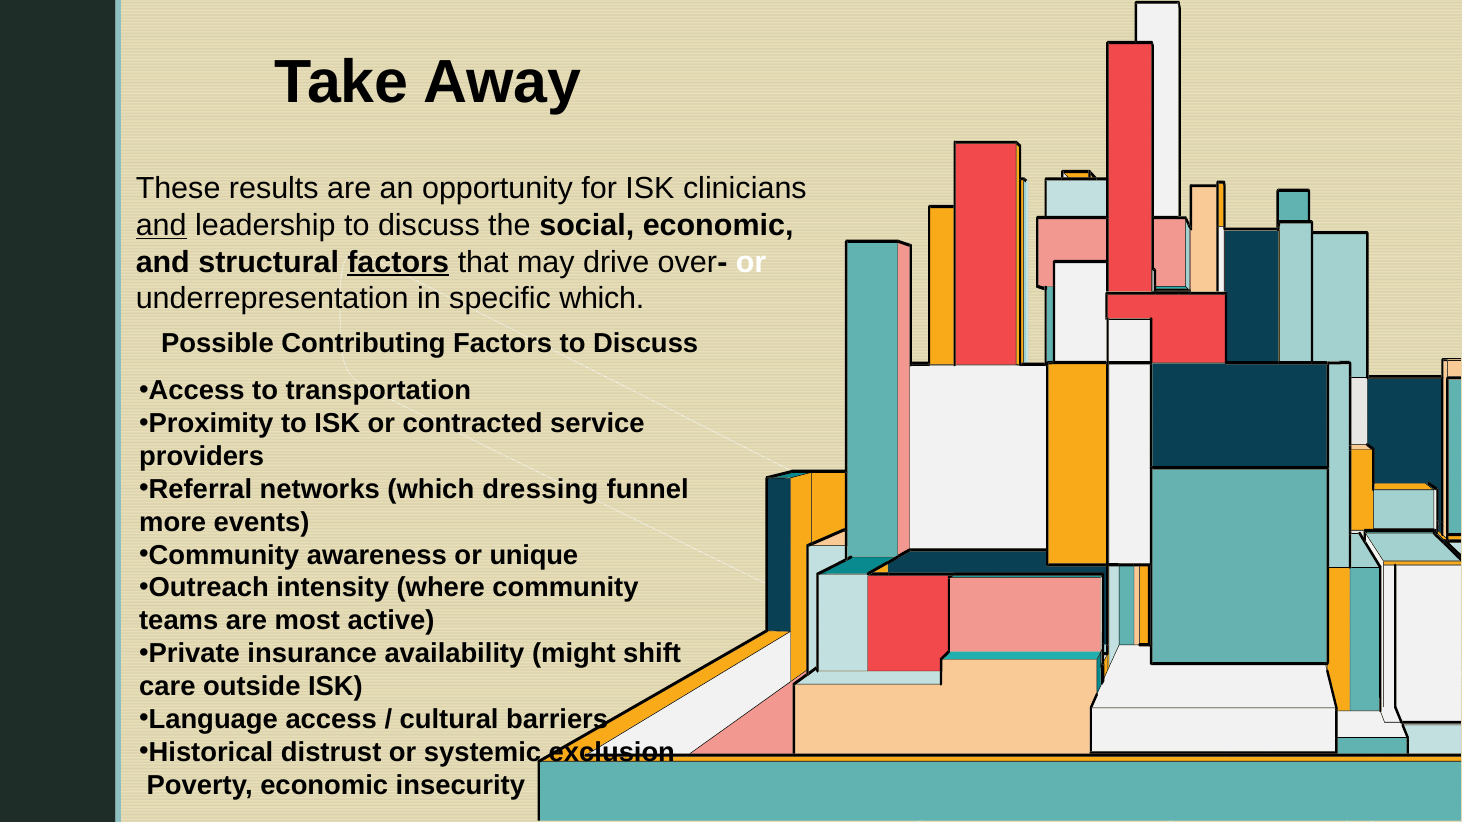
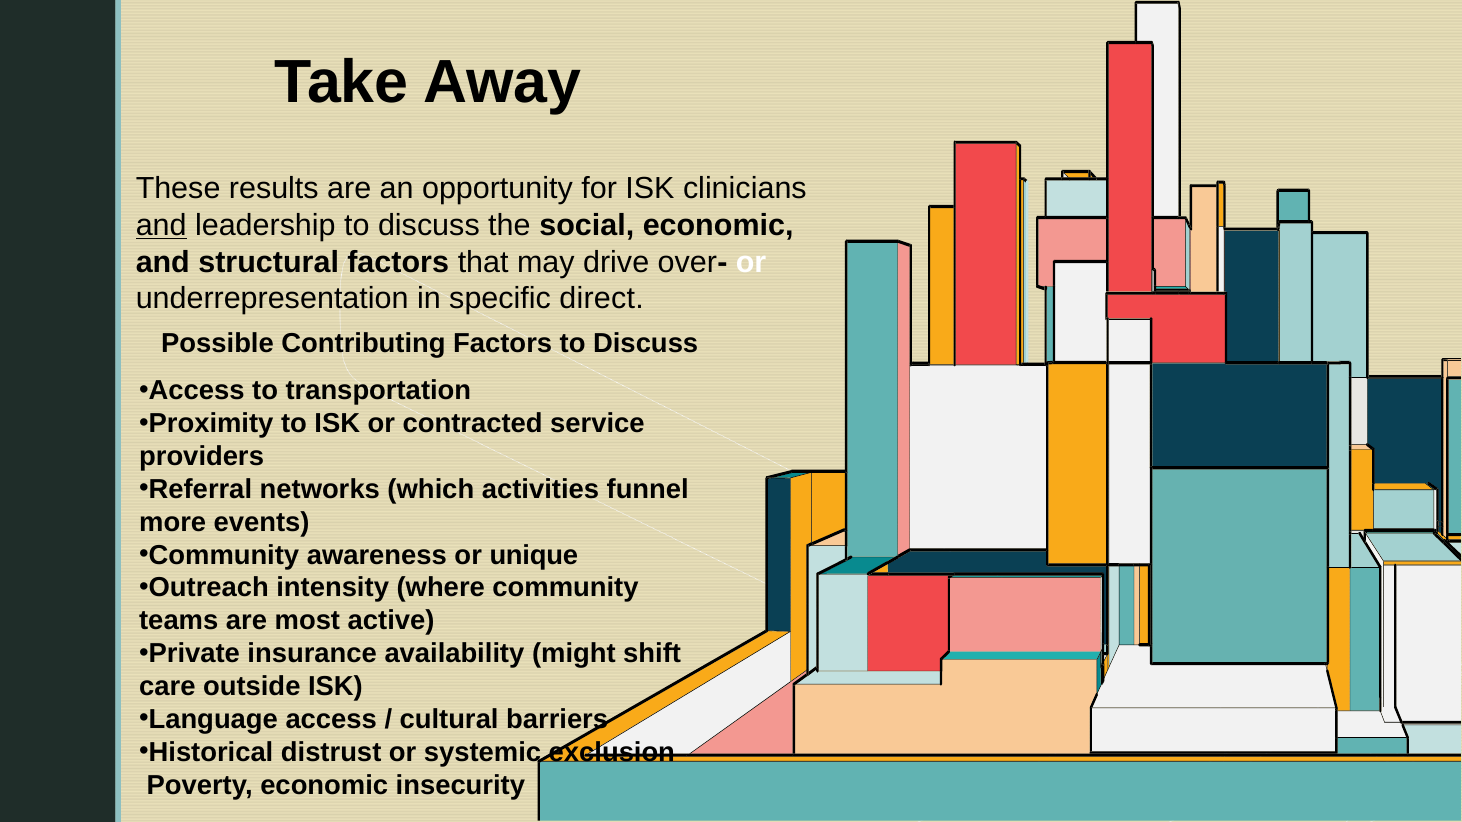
factors underline: present -> none (398, 262)
specific which: which -> direct (602, 299)
dressing: dressing -> activities (540, 489)
